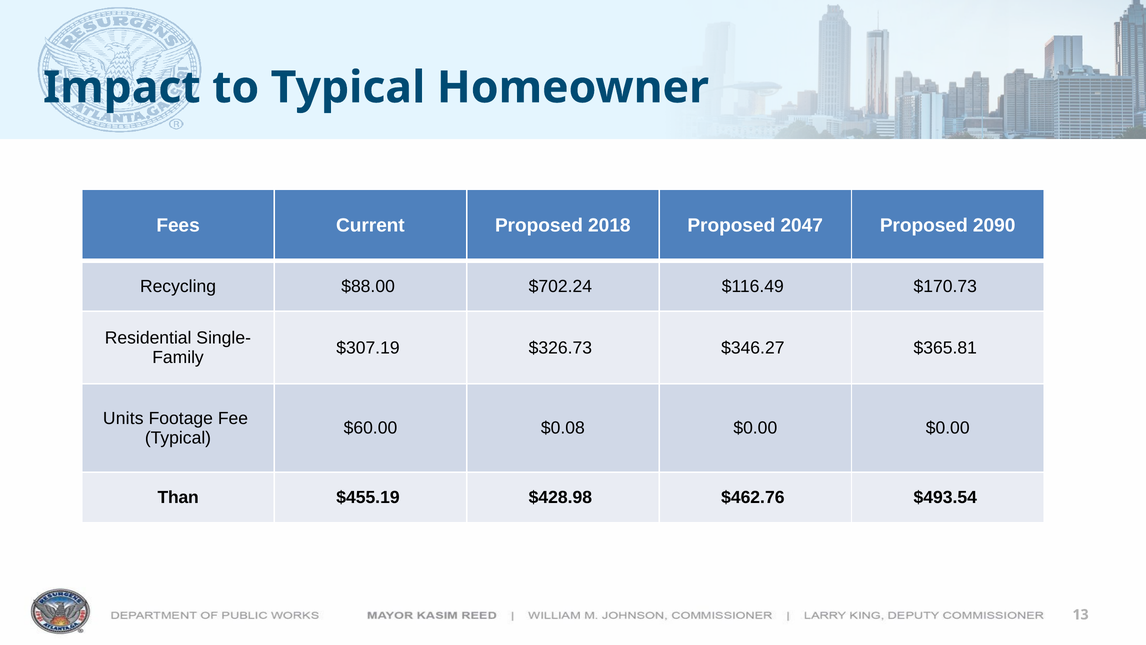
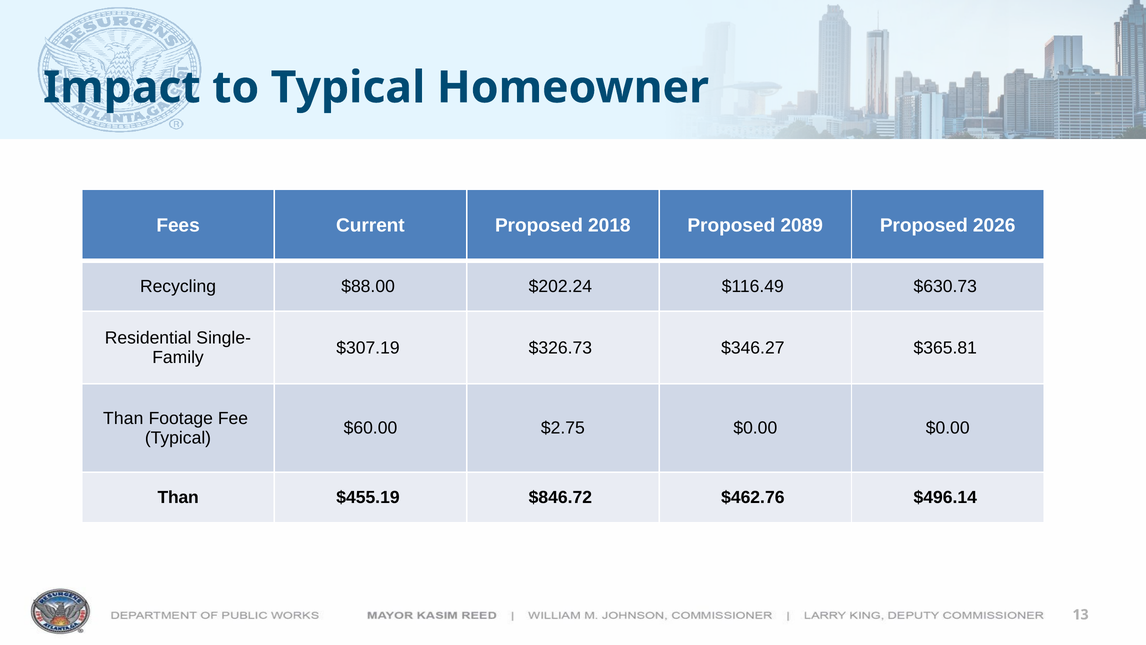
2047: 2047 -> 2089 (802, 225)
2090: 2090 -> 2026 (994, 225)
$702.24: $702.24 -> $202.24 (560, 286)
$170.73: $170.73 -> $630.73 (945, 286)
Units: Units -> Than (123, 418)
$0.08: $0.08 -> $2.75 (563, 428)
$428.98: $428.98 -> $846.72 (560, 497)
$493.54: $493.54 -> $496.14 (945, 497)
